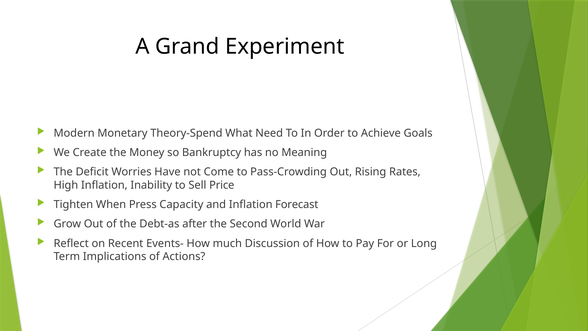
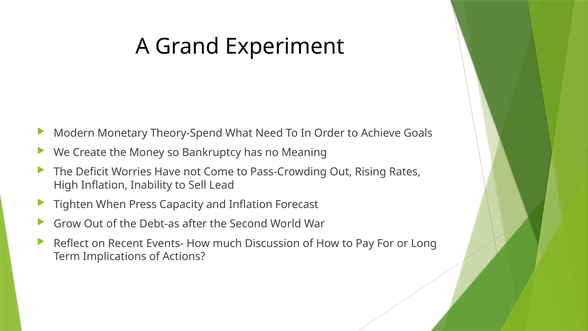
Price: Price -> Lead (222, 185)
